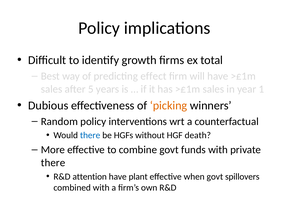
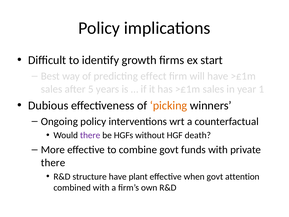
total: total -> start (212, 60)
Random: Random -> Ongoing (59, 121)
there colour: blue -> purple (90, 135)
attention: attention -> structure (90, 176)
spillovers: spillovers -> attention (242, 176)
